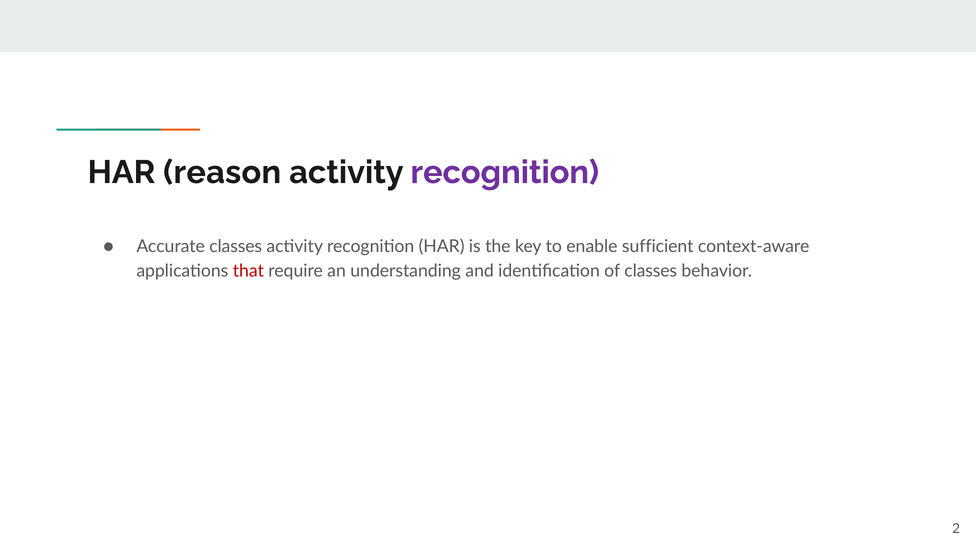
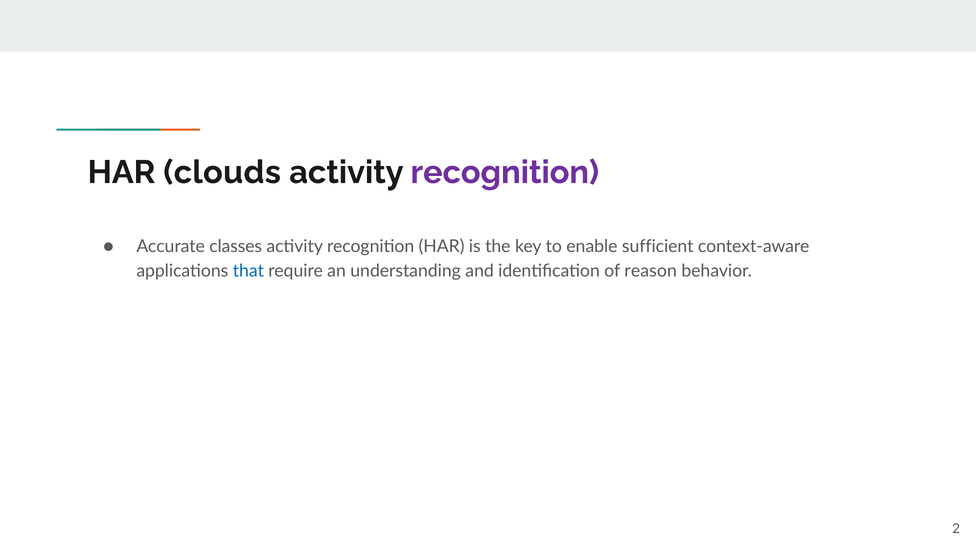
reason: reason -> clouds (222, 172)
that colour: red -> blue (248, 271)
of classes: classes -> reason (651, 271)
